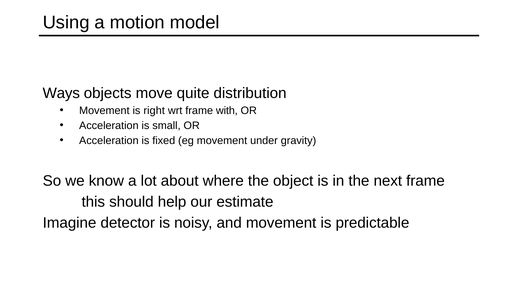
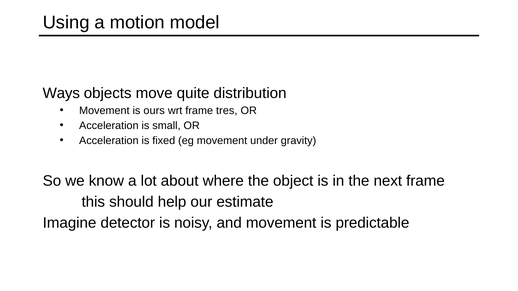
right: right -> ours (154, 111)
with: with -> tres (227, 111)
